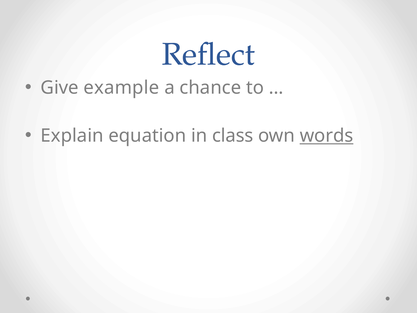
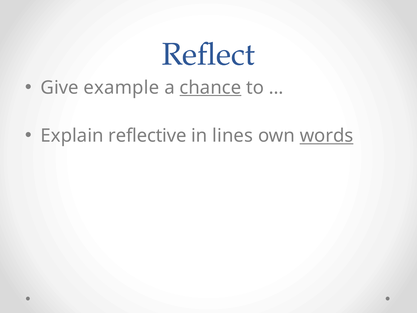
chance underline: none -> present (210, 87)
equation: equation -> reflective (147, 136)
class: class -> lines (233, 136)
